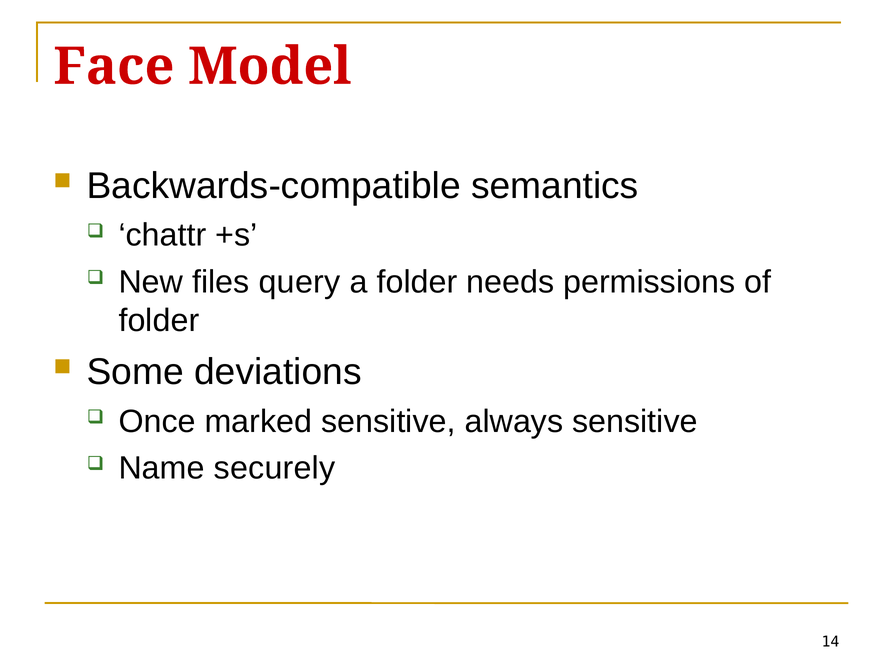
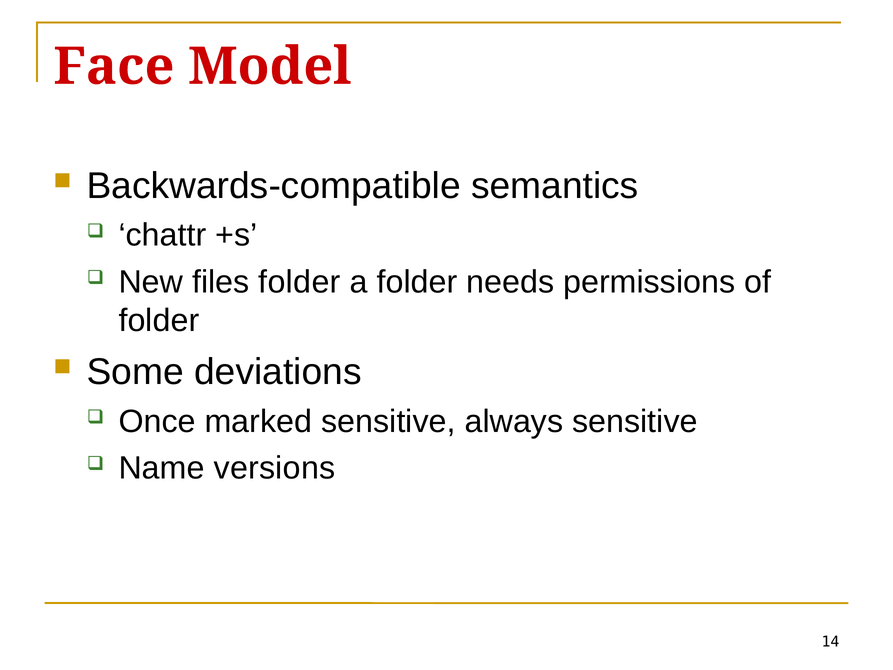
files query: query -> folder (300, 282)
securely: securely -> versions (274, 468)
